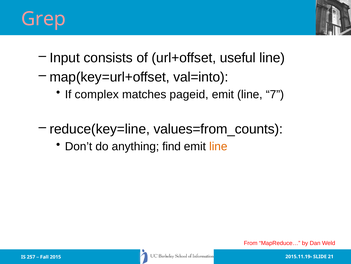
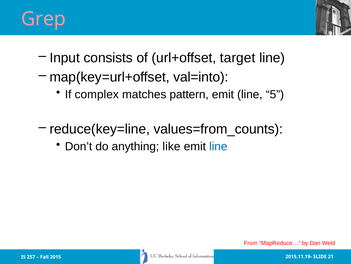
useful: useful -> target (238, 58)
pageid: pageid -> pattern (189, 94)
7: 7 -> 5 (275, 94)
find: find -> like (171, 146)
line colour: orange -> blue (218, 146)
